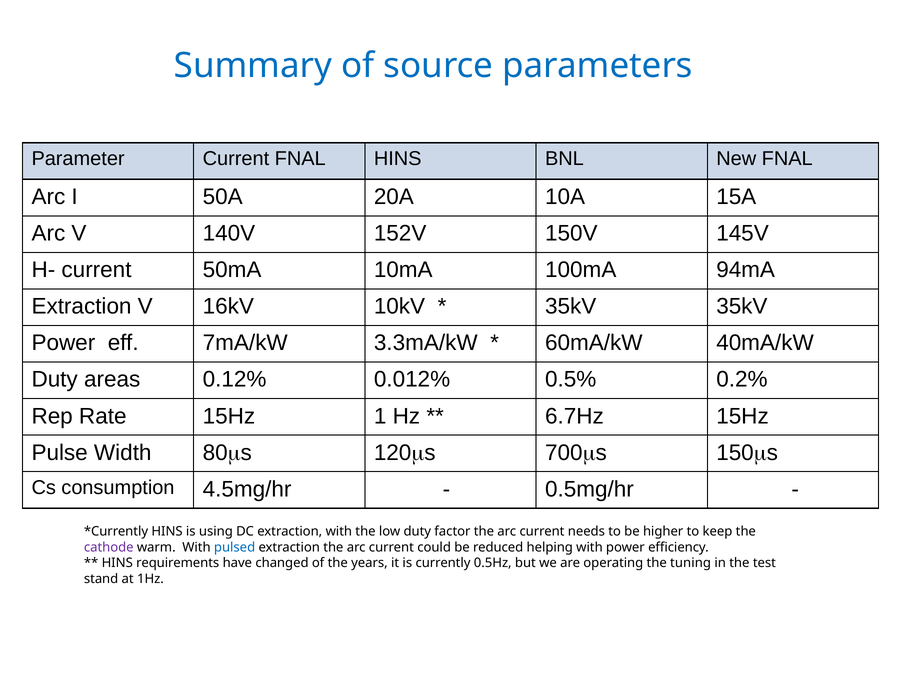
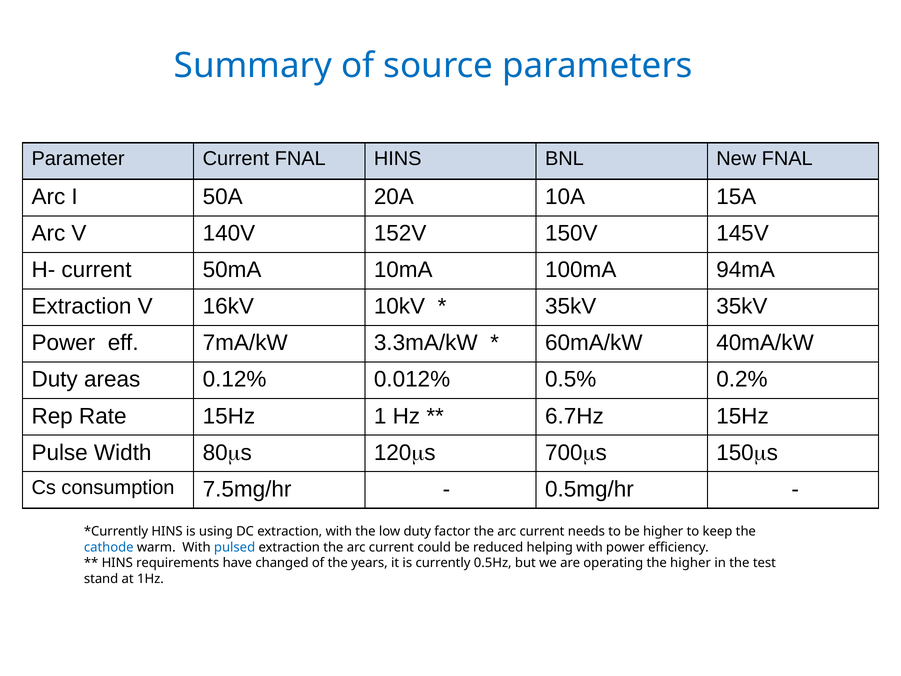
4.5mg/hr: 4.5mg/hr -> 7.5mg/hr (247, 489)
cathode colour: purple -> blue (109, 547)
the tuning: tuning -> higher (691, 563)
